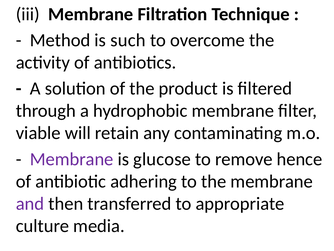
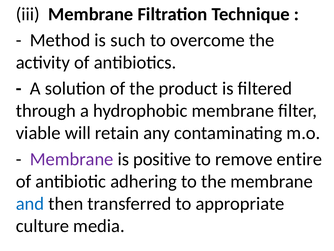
glucose: glucose -> positive (162, 159)
hence: hence -> entire (299, 159)
and colour: purple -> blue (30, 203)
